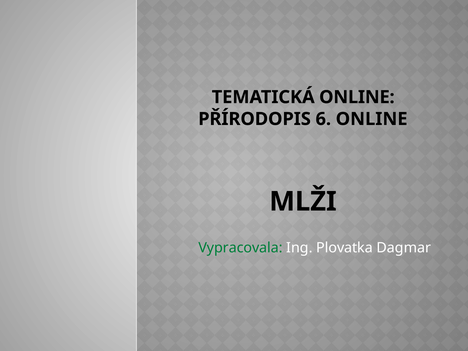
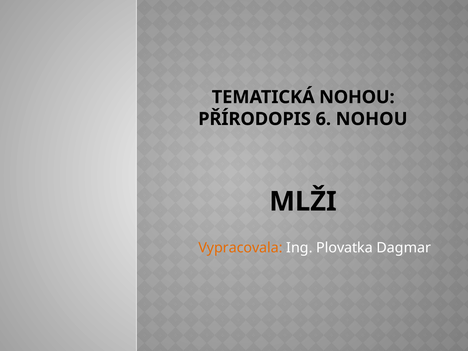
TEMATICKÁ ONLINE: ONLINE -> NOHOU (357, 97)
6 ONLINE: ONLINE -> NOHOU (372, 119)
Vypracovala colour: green -> orange (241, 248)
